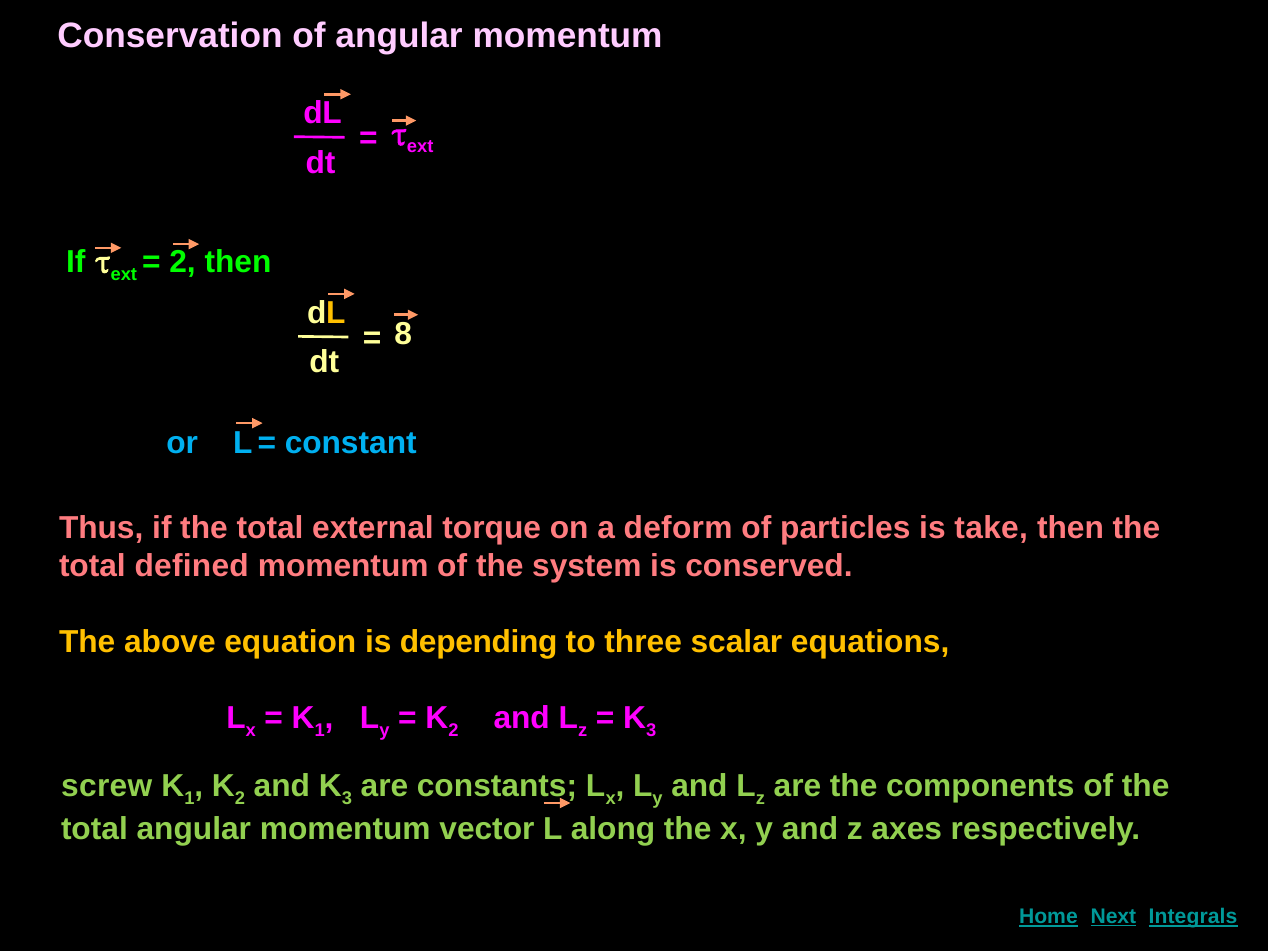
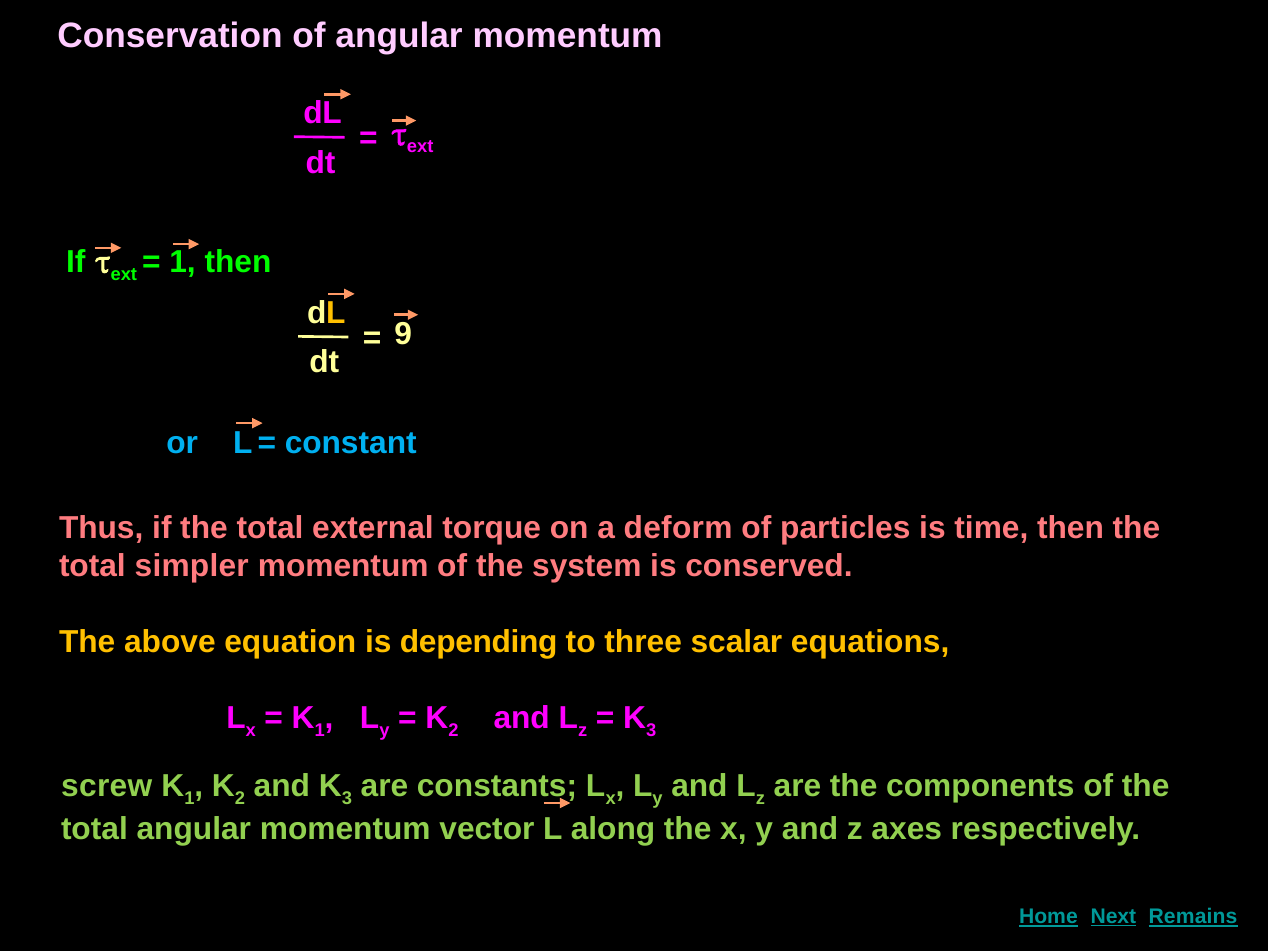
2: 2 -> 1 (183, 262)
8: 8 -> 9 (403, 334)
take: take -> time (991, 528)
defined: defined -> simpler (192, 566)
Integrals: Integrals -> Remains (1193, 917)
